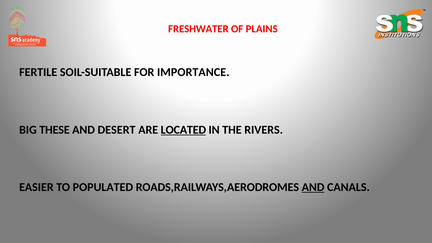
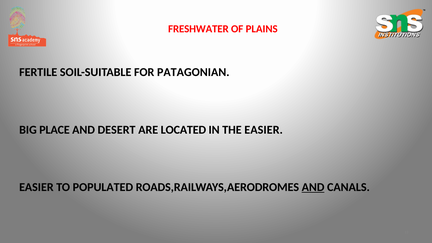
IMPORTANCE: IMPORTANCE -> PATAGONIAN (193, 72)
THESE: THESE -> PLACE (55, 130)
LOCATED underline: present -> none (183, 130)
THE RIVERS: RIVERS -> EASIER (264, 130)
